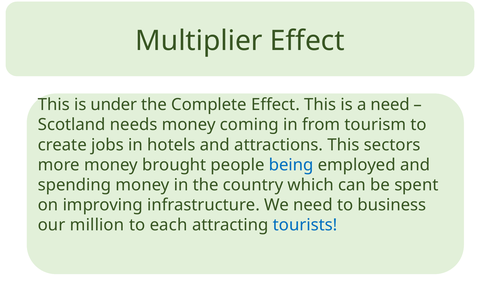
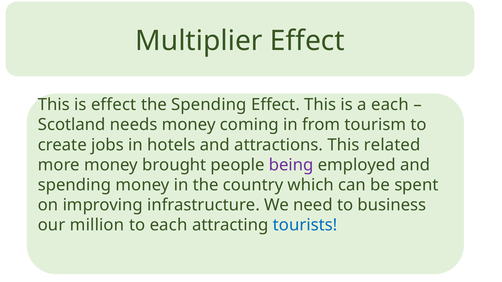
is under: under -> effect (114, 105)
the Complete: Complete -> Spending (209, 105)
a need: need -> each (390, 105)
This sectors: sectors -> related (392, 145)
being colour: blue -> purple (291, 165)
